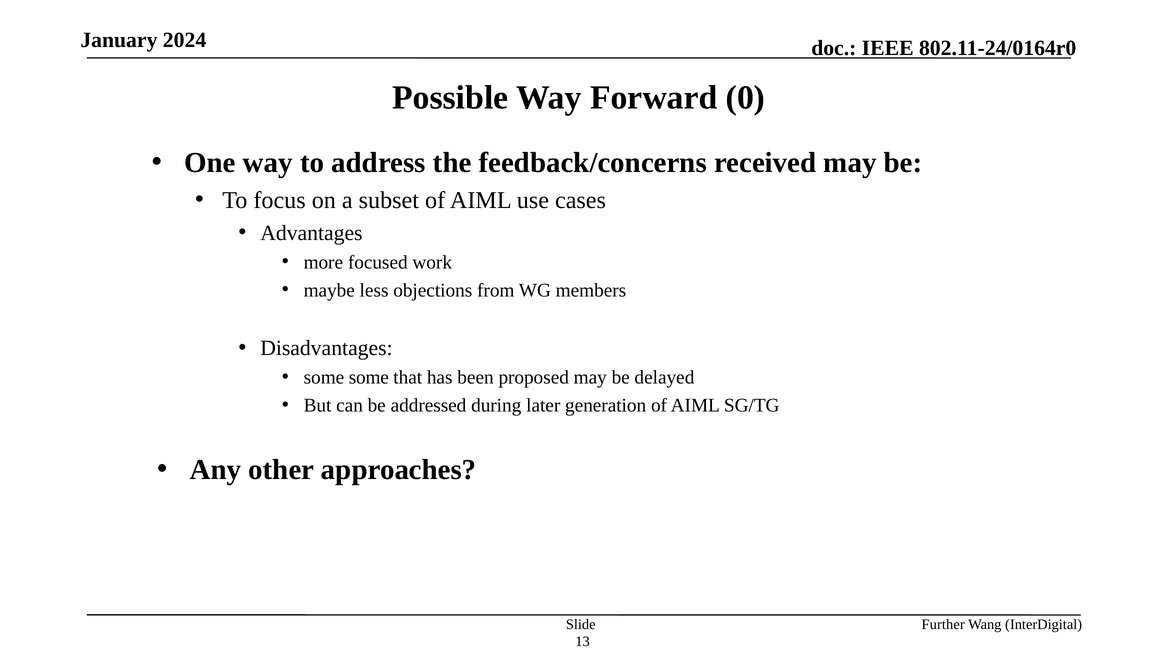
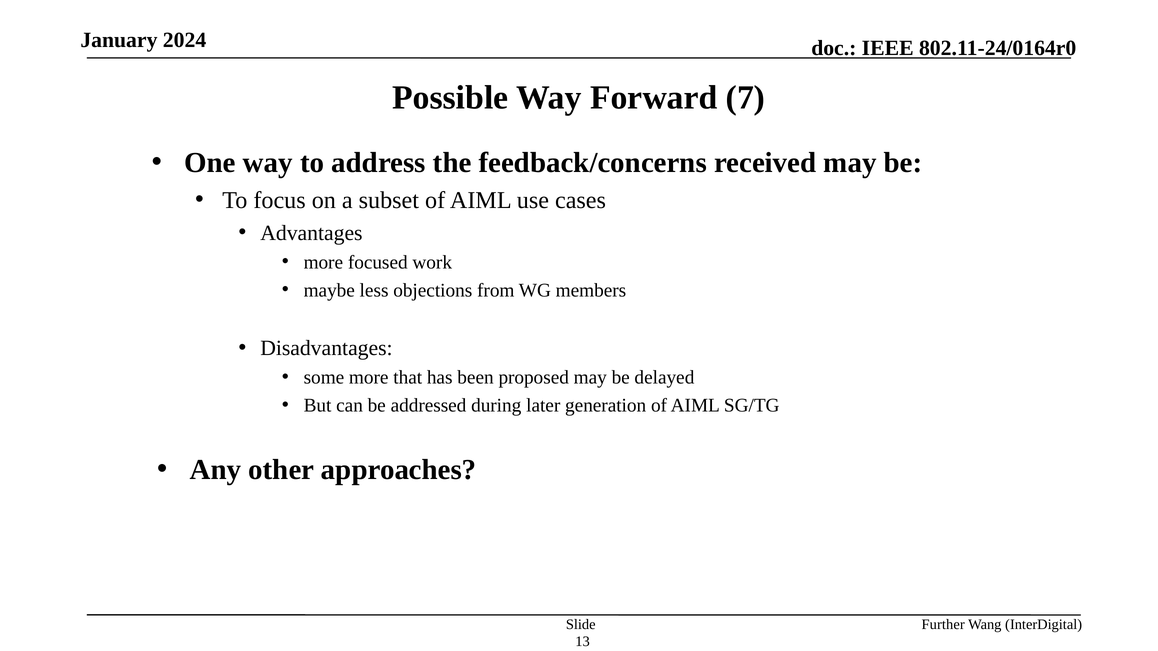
0: 0 -> 7 (745, 98)
some some: some -> more (369, 378)
